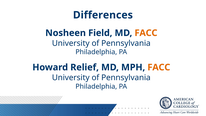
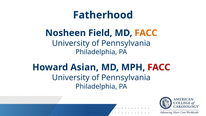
Differences: Differences -> Fatherhood (103, 15)
Relief: Relief -> Asian (85, 67)
FACC colour: orange -> red (159, 67)
